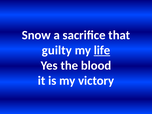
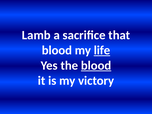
Snow: Snow -> Lamb (36, 35)
guilty: guilty -> blood (57, 50)
blood underline: none -> present (96, 65)
